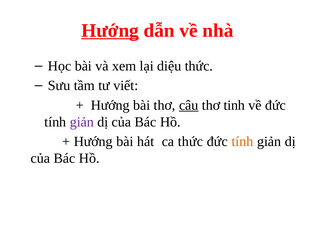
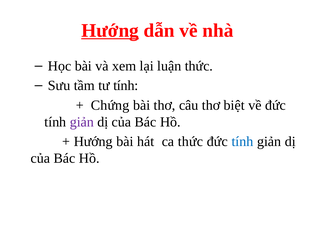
diệu: diệu -> luận (169, 66)
tư viết: viết -> tính (126, 86)
Hướng: Hướng -> Chứng (110, 105)
câu underline: present -> none (189, 105)
tinh: tinh -> biệt (234, 105)
tính colour: orange -> blue (242, 142)
